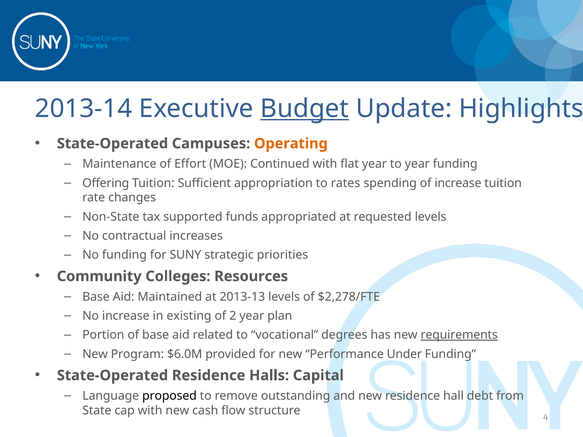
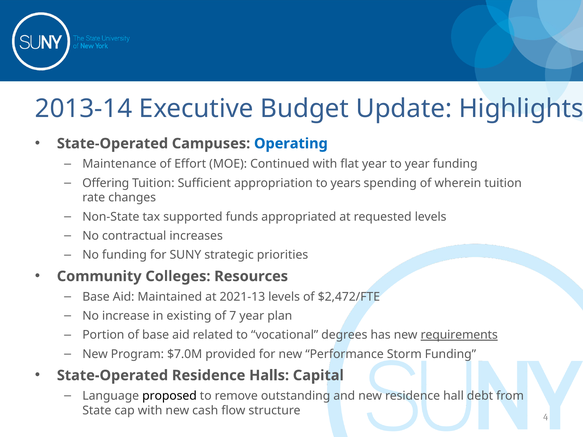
Budget underline: present -> none (305, 109)
Operating colour: orange -> blue (291, 144)
rates: rates -> years (346, 183)
of increase: increase -> wherein (458, 183)
2013-13: 2013-13 -> 2021-13 (242, 297)
$2,278/FTE: $2,278/FTE -> $2,472/FTE (349, 297)
2: 2 -> 7 (233, 316)
$6.0M: $6.0M -> $7.0M (185, 354)
Under: Under -> Storm (404, 354)
